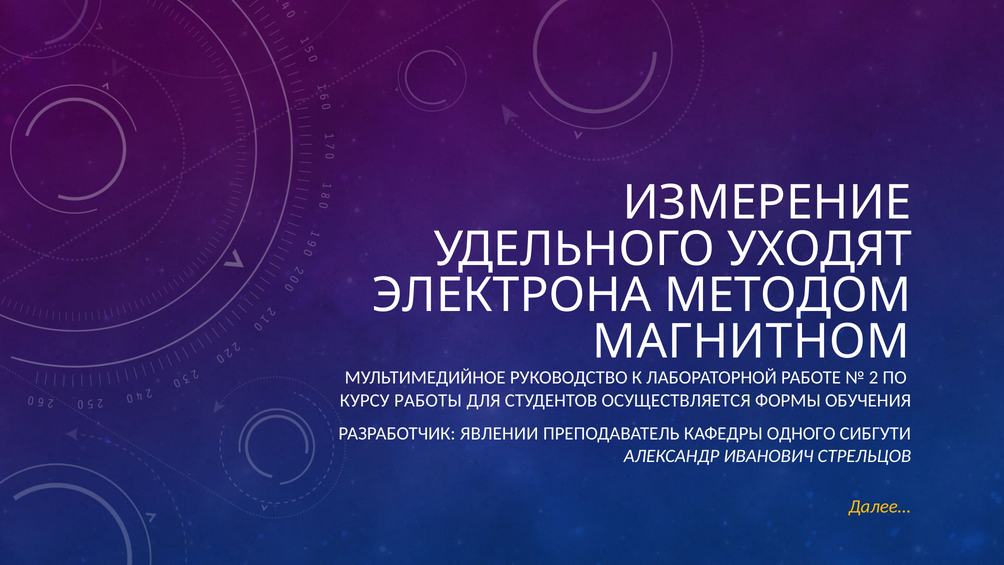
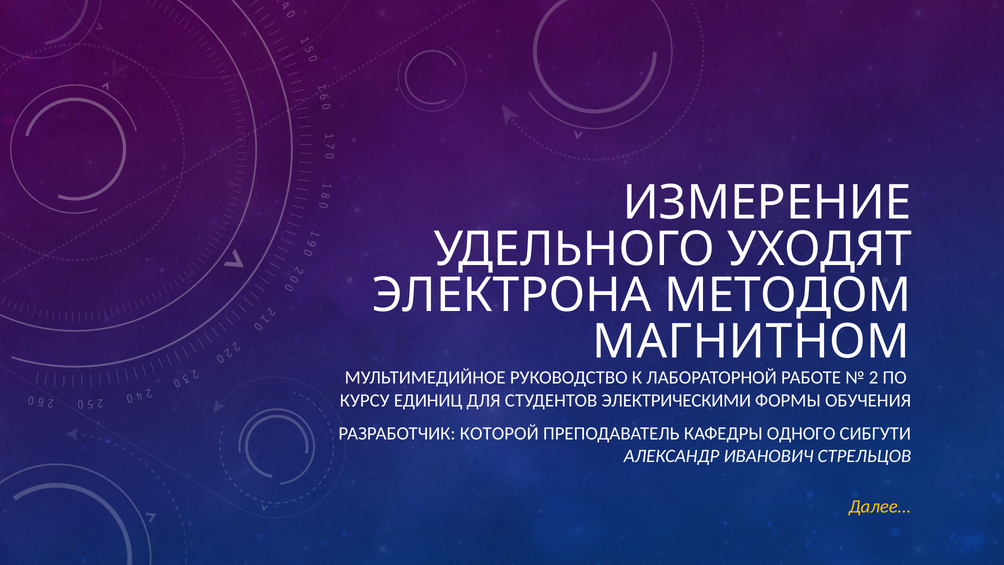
РАБОТЫ: РАБОТЫ -> ЕДИНИЦ (428, 400)
ОСУЩЕСТВЛЯЕТСЯ: ОСУЩЕСТВЛЯЕТСЯ -> ЭЛЕКТРИЧЕСКИМИ (676, 400)
ЯВЛЕНИИ: ЯВЛЕНИИ -> КОТОРОЙ (499, 433)
